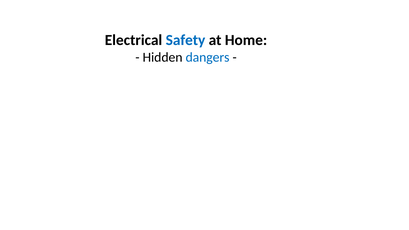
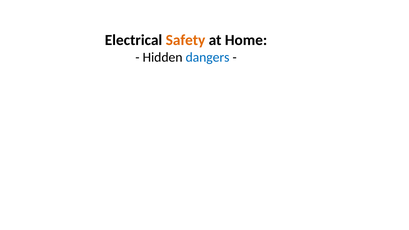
Safety colour: blue -> orange (186, 40)
